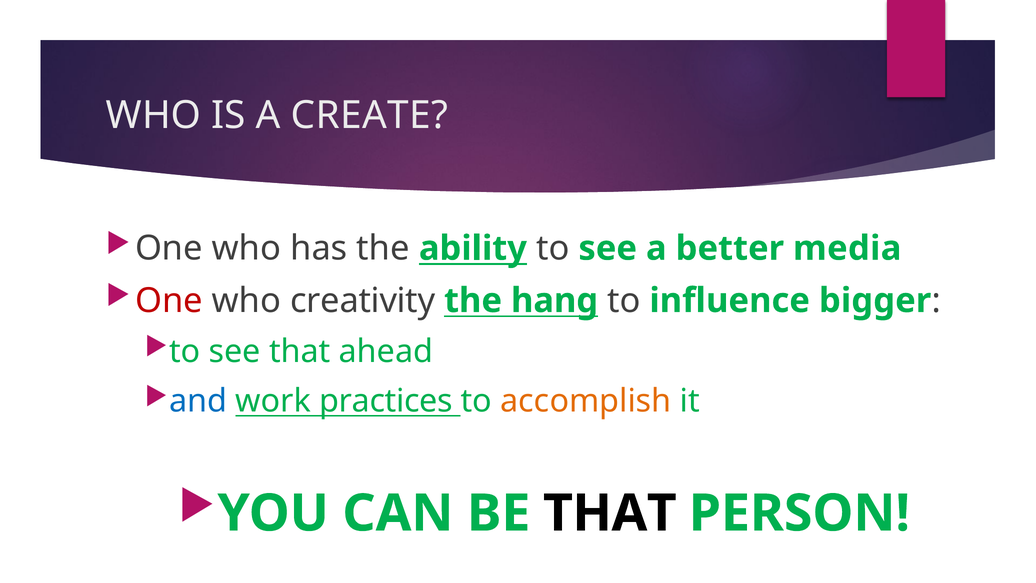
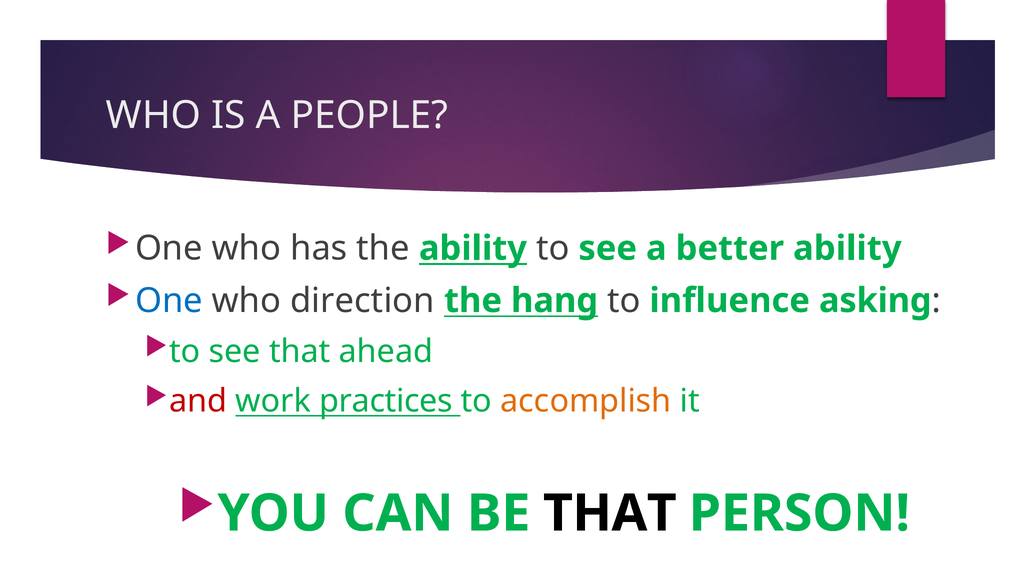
CREATE: CREATE -> PEOPLE (369, 115)
better media: media -> ability (847, 248)
One colour: red -> blue (169, 301)
creativity: creativity -> direction (362, 301)
bigger: bigger -> asking (875, 301)
and colour: blue -> red (198, 401)
